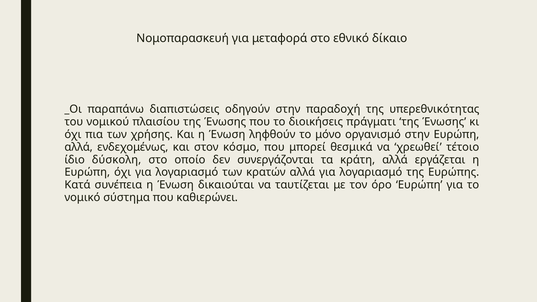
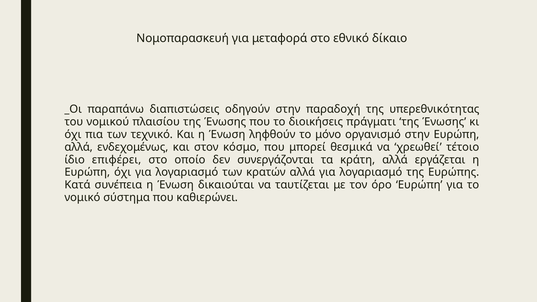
χρήσης: χρήσης -> τεχνικό (152, 134)
δύσκολη: δύσκολη -> επιφέρει (117, 160)
